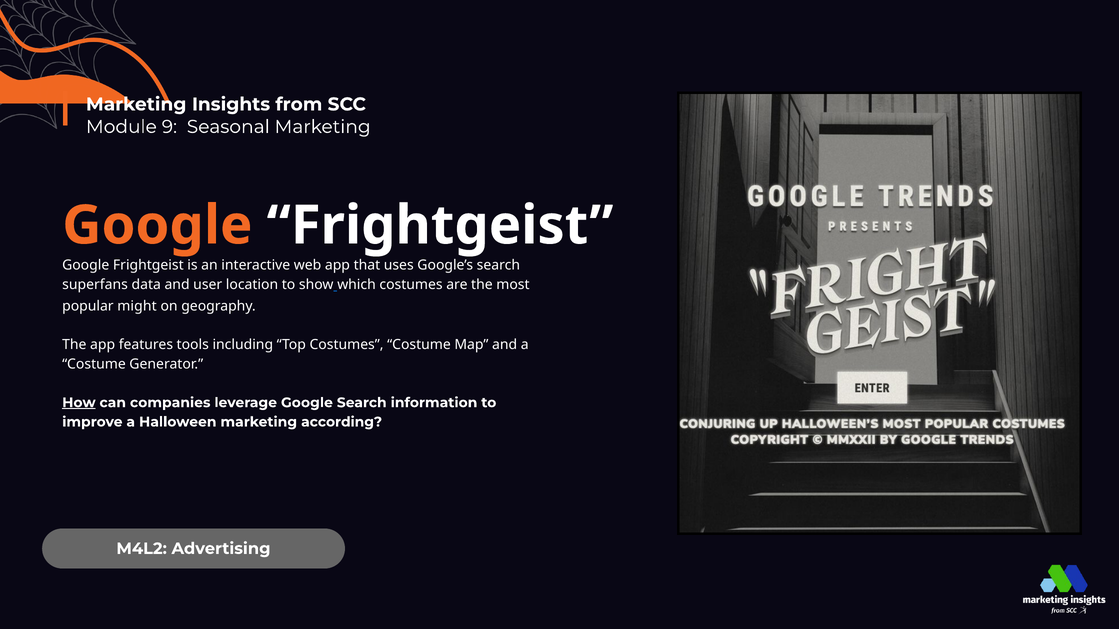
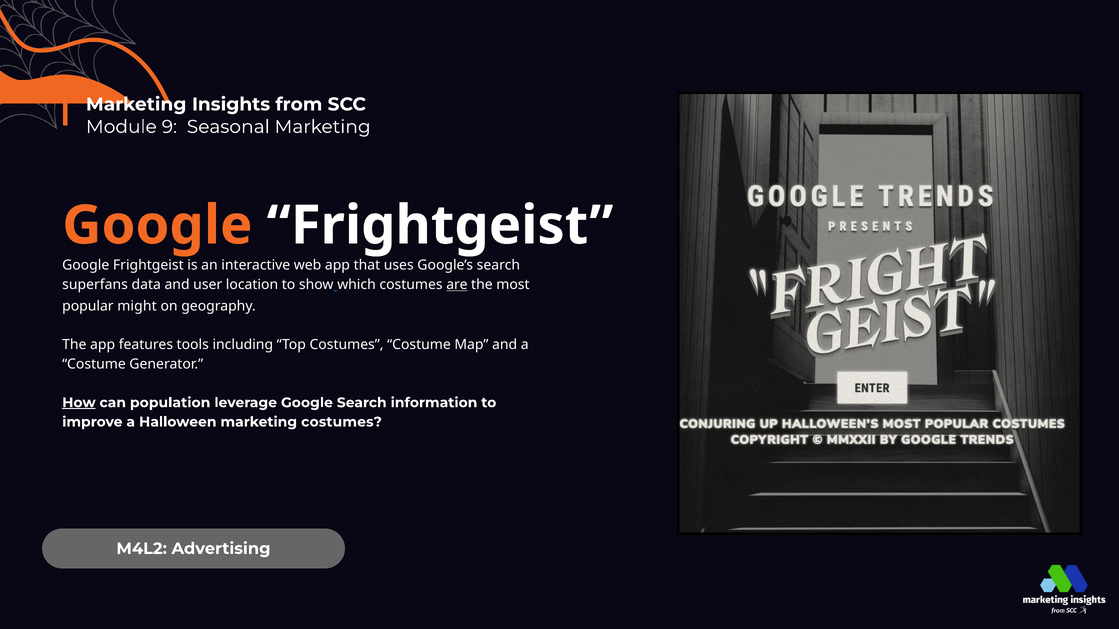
are underline: none -> present (457, 285)
companies: companies -> population (170, 403)
marketing according: according -> costumes (342, 422)
